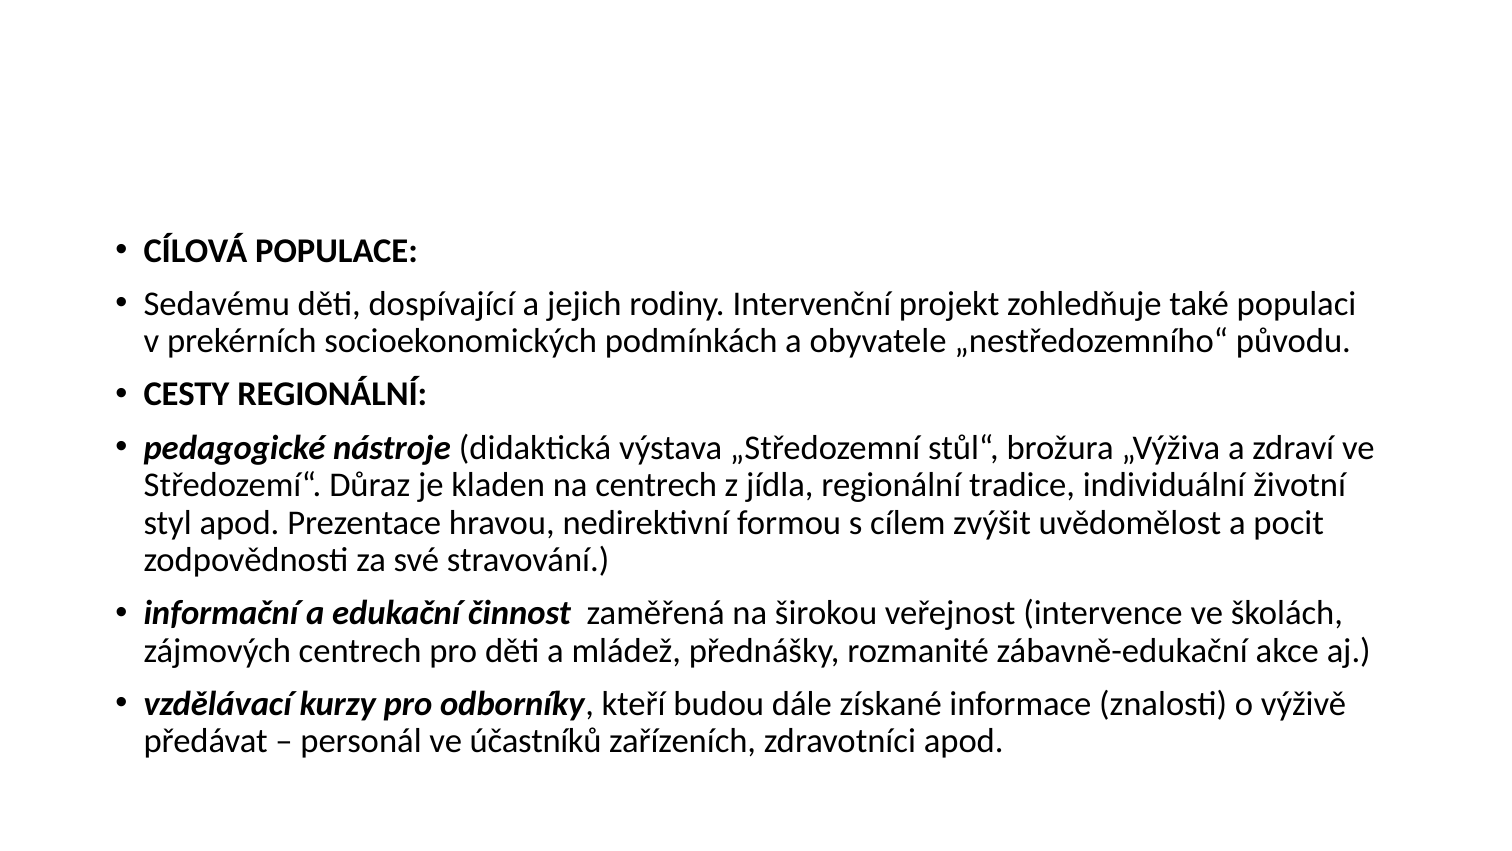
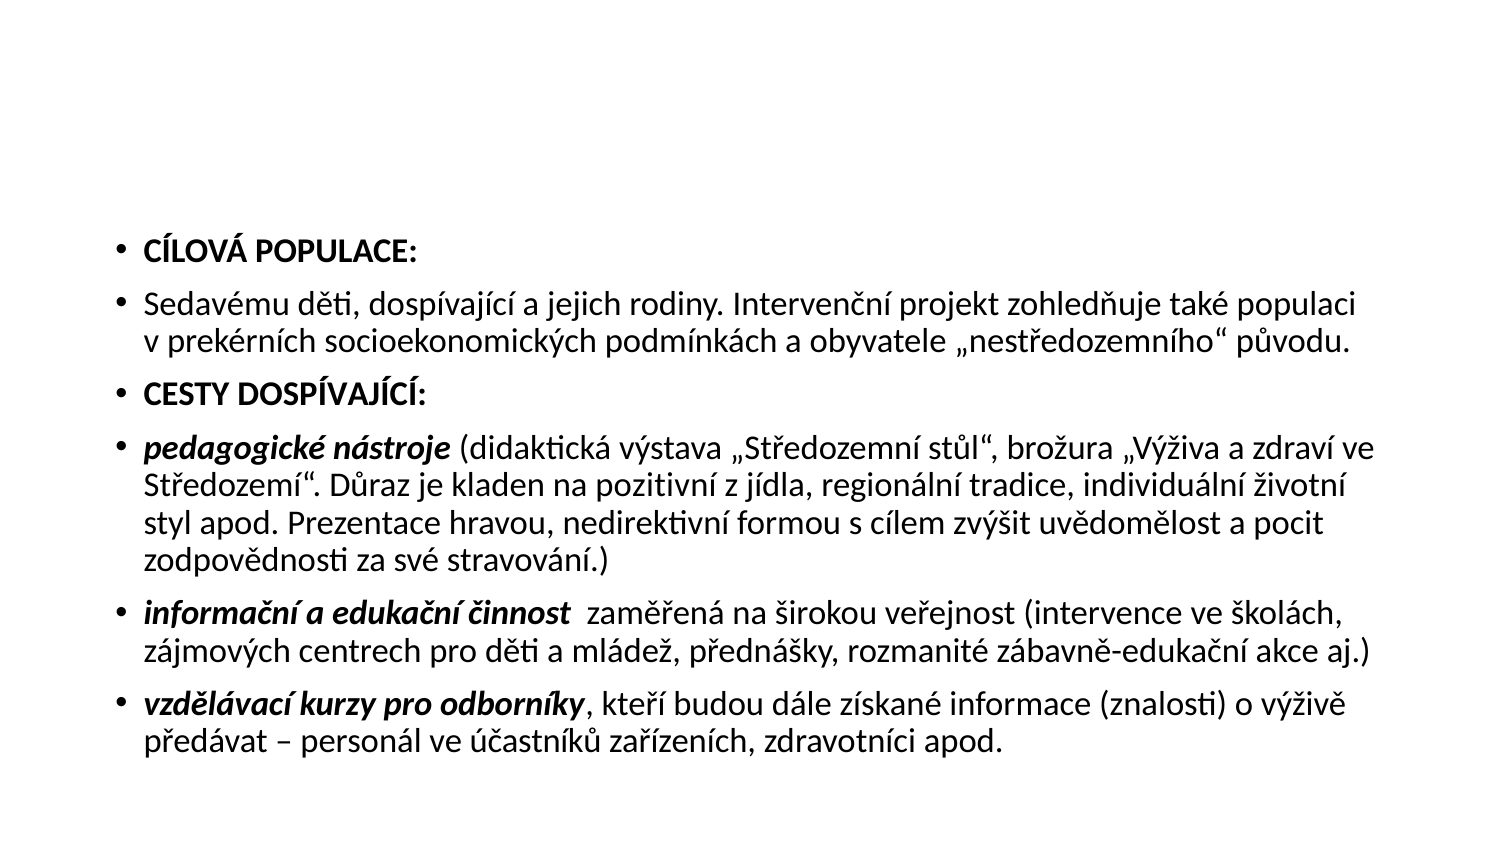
CESTY REGIONÁLNÍ: REGIONÁLNÍ -> DOSPÍVAJÍCÍ (332, 394)
na centrech: centrech -> pozitivní (656, 485)
